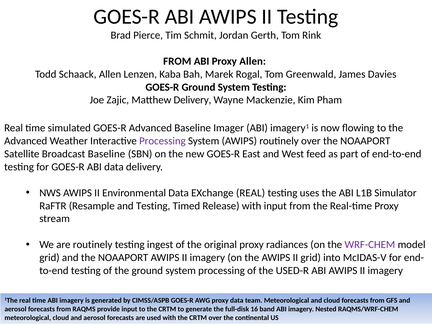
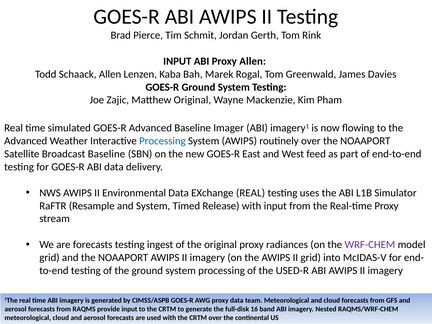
FROM: FROM -> INPUT (177, 61)
Matthew Delivery: Delivery -> Original (192, 100)
Processing colour: purple -> blue (162, 141)
and Testing: Testing -> System (153, 206)
are routinely: routinely -> forecasts (93, 245)
